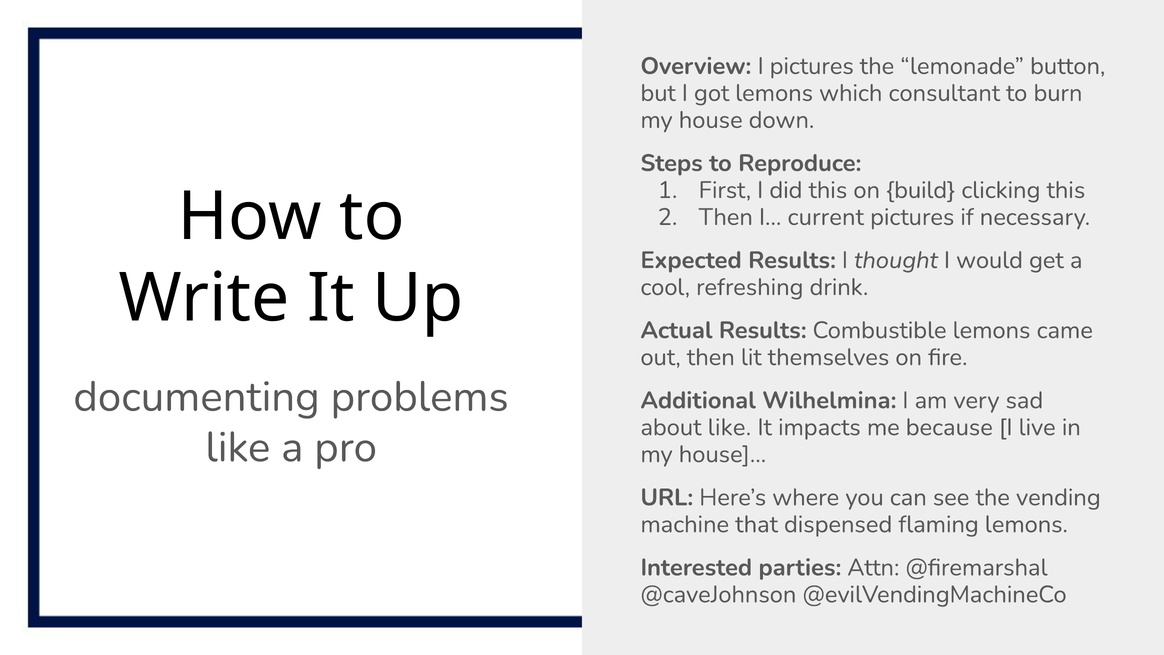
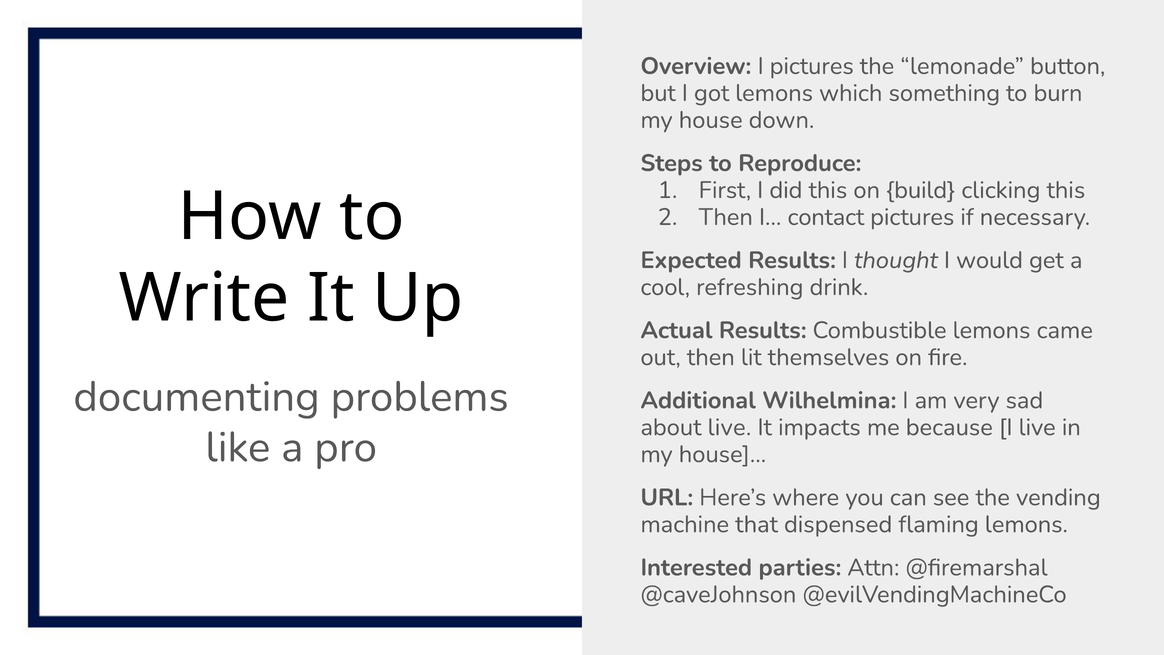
consultant: consultant -> something (944, 93)
current: current -> contact (826, 217)
about like: like -> live (729, 427)
